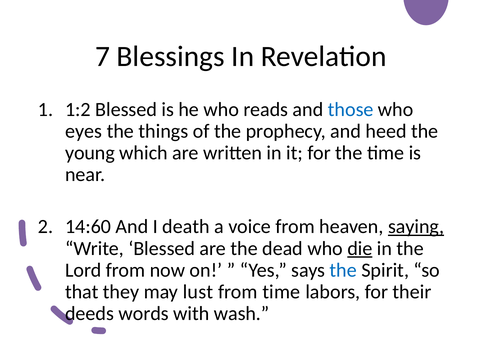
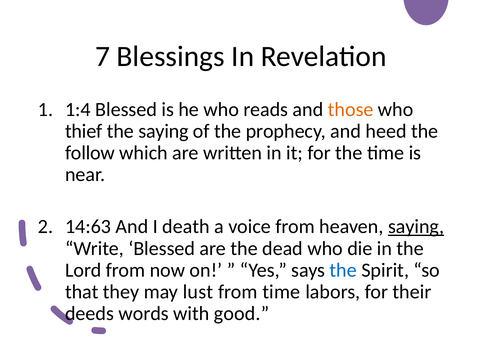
1:2: 1:2 -> 1:4 (78, 109)
those colour: blue -> orange (351, 109)
eyes: eyes -> thief (84, 131)
the things: things -> saying (164, 131)
young: young -> follow (90, 153)
14:60: 14:60 -> 14:63 (88, 226)
die underline: present -> none (360, 248)
wash: wash -> good (242, 313)
